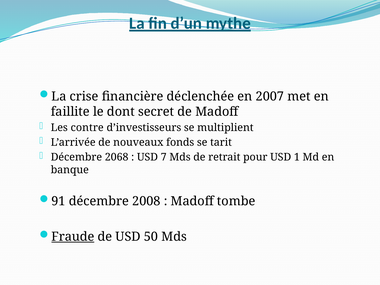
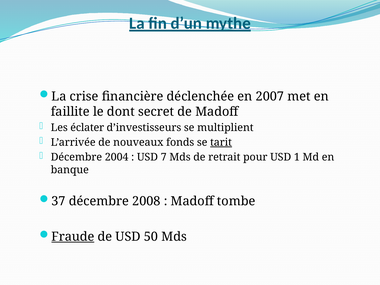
contre: contre -> éclater (87, 128)
tarit underline: none -> present (221, 142)
2068: 2068 -> 2004 (117, 157)
91: 91 -> 37 (59, 201)
